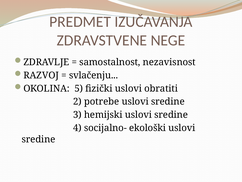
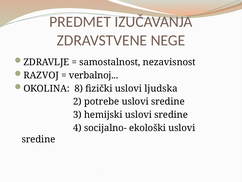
svlačenju: svlačenju -> verbalnoj (94, 75)
5: 5 -> 8 (79, 88)
obratiti: obratiti -> ljudska (161, 88)
